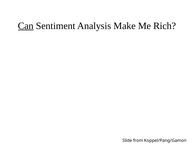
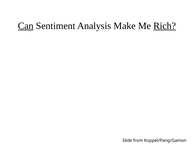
Rich underline: none -> present (165, 26)
